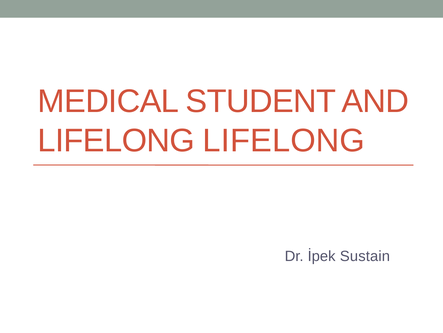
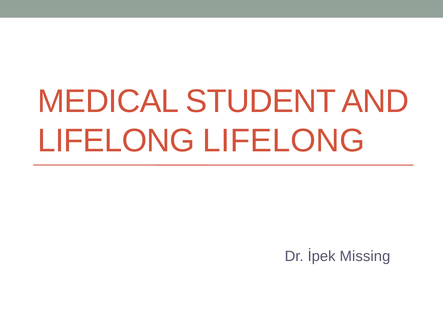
Sustain: Sustain -> Missing (365, 256)
